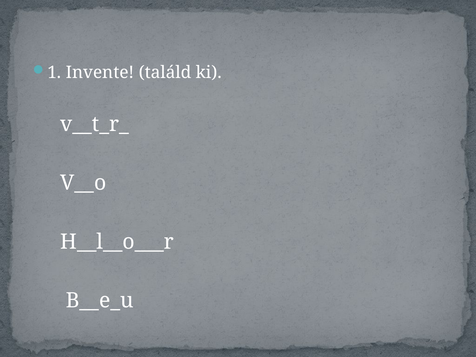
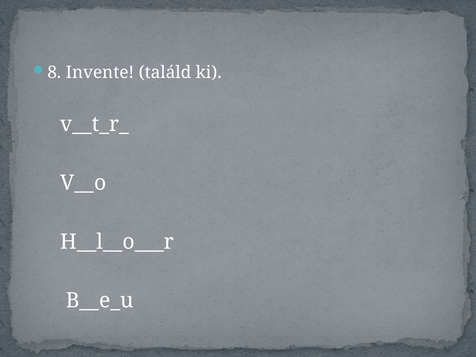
1: 1 -> 8 (54, 72)
